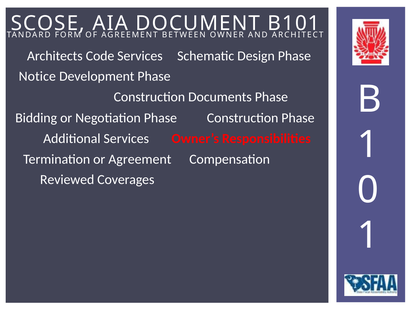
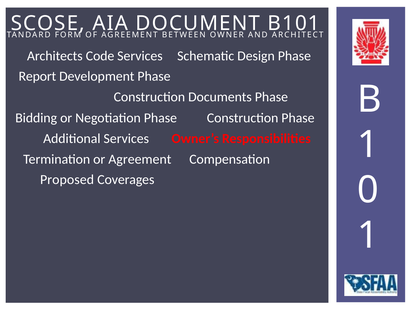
Notice: Notice -> Report (37, 76)
Reviewed: Reviewed -> Proposed (67, 180)
